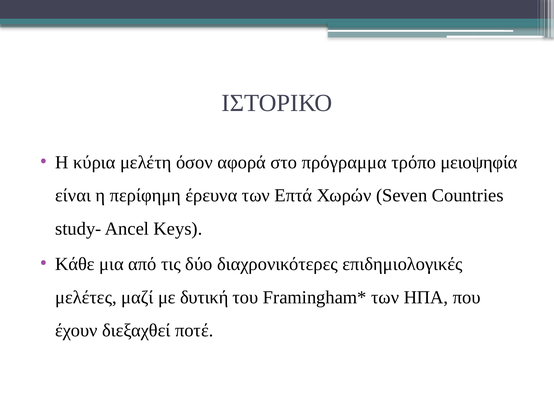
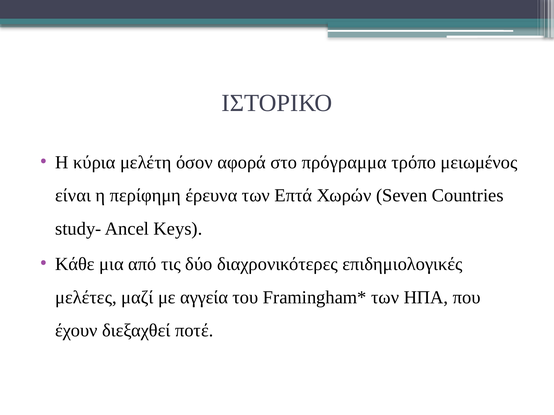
μειοψηφία: μειοψηφία -> μειωμένος (479, 162)
δυτική: δυτική -> αγγεία (204, 298)
